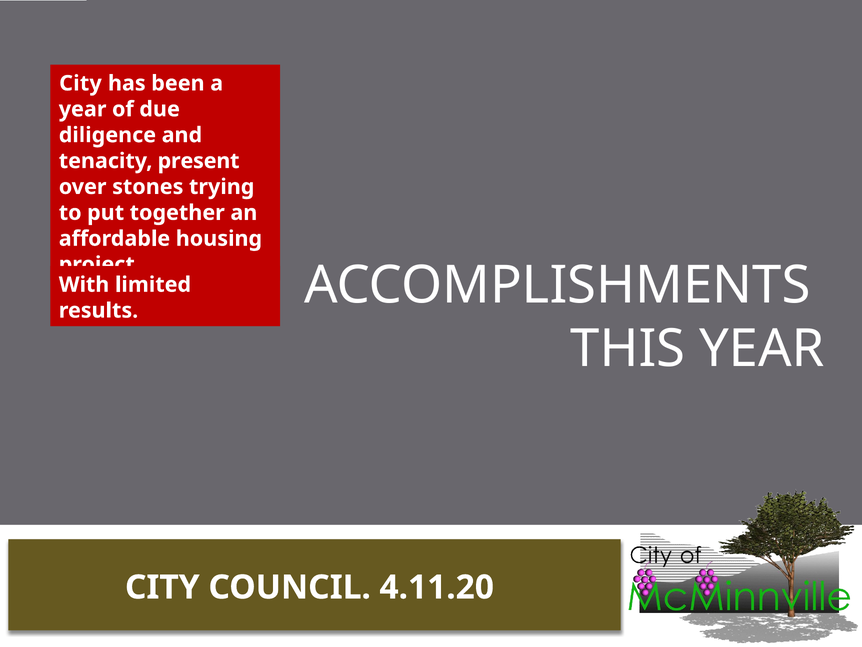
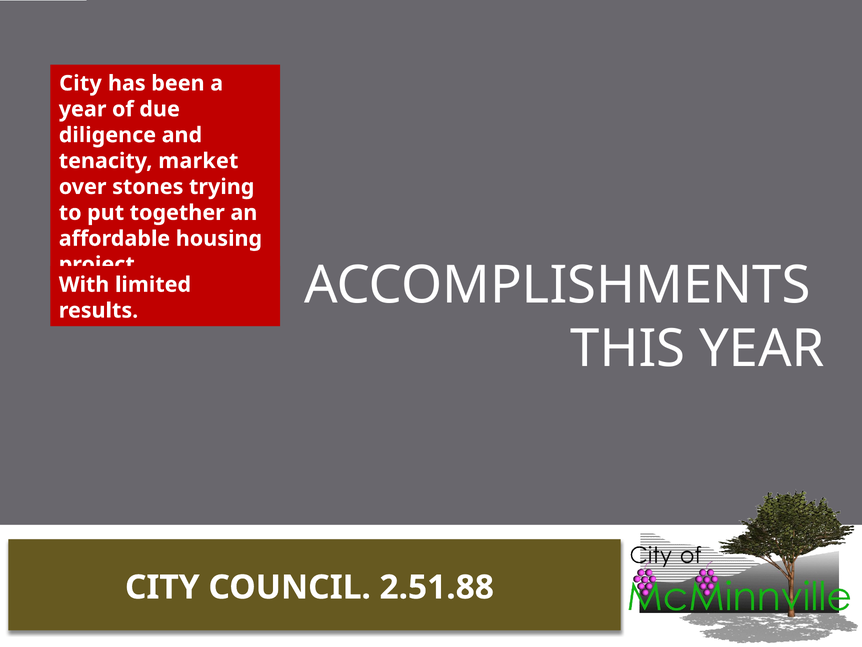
present: present -> market (198, 161)
4.11.20: 4.11.20 -> 2.51.88 (437, 587)
